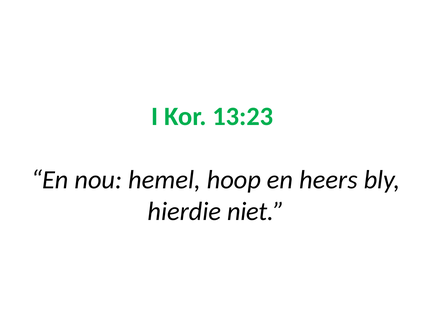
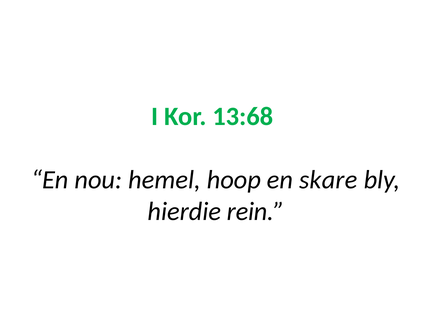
13:23: 13:23 -> 13:68 (243, 116)
heers: heers -> skare (328, 180)
niet: niet -> rein (256, 211)
